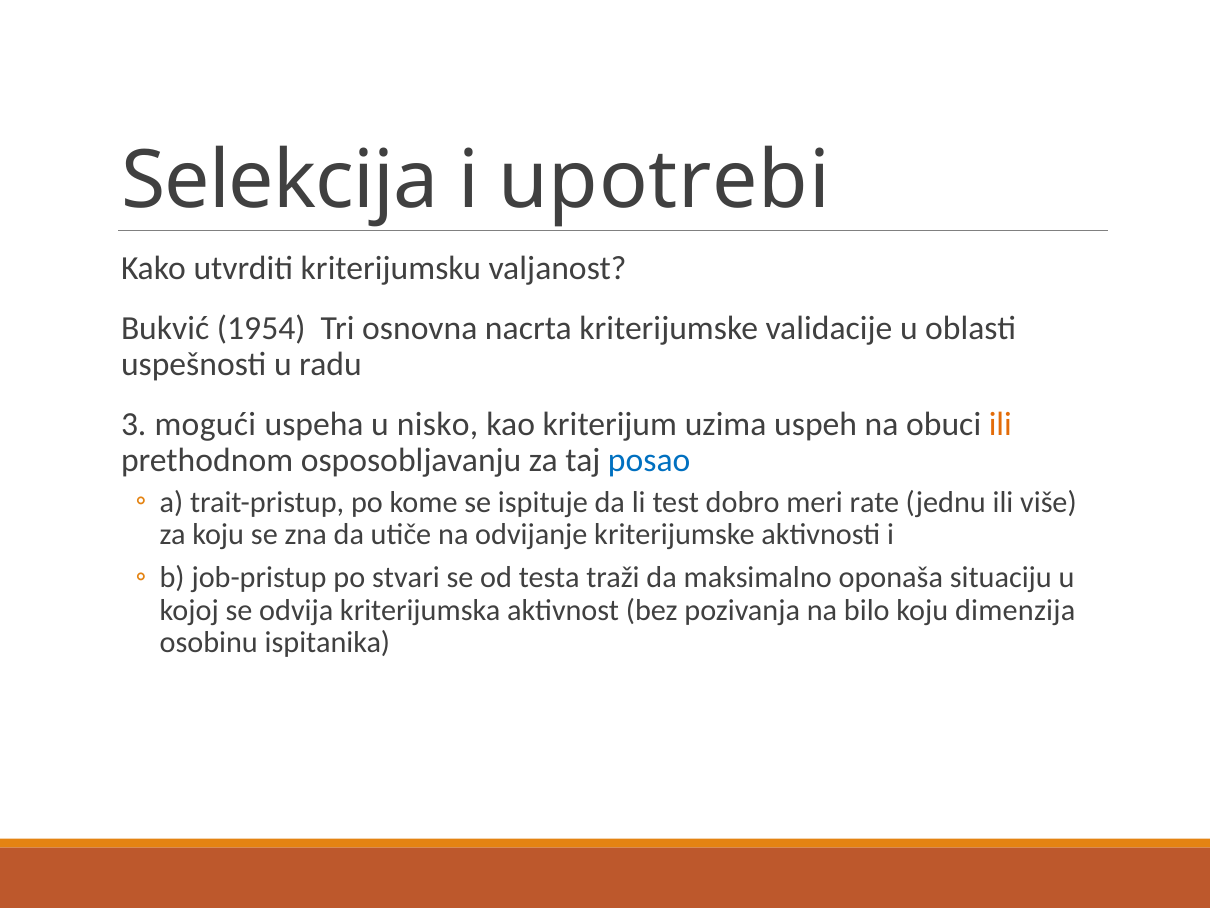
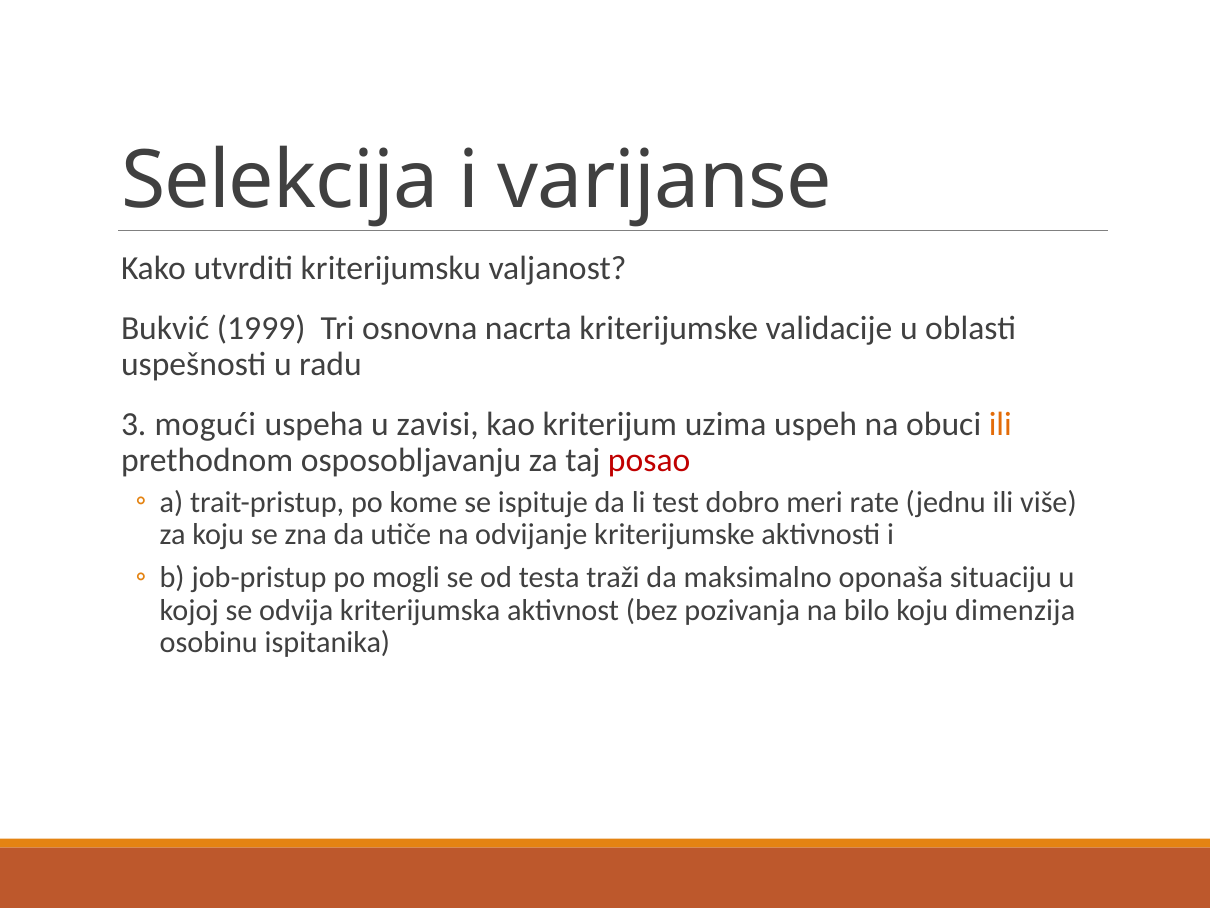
upotrebi: upotrebi -> varijanse (665, 181)
1954: 1954 -> 1999 (261, 328)
nisko: nisko -> zavisi (438, 424)
posao colour: blue -> red (649, 461)
stvari: stvari -> mogli (406, 577)
